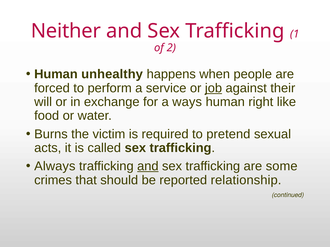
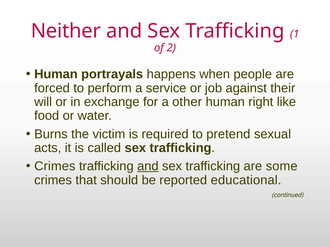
unhealthy: unhealthy -> portrayals (112, 74)
job underline: present -> none (213, 88)
ways: ways -> other (187, 102)
Always: Always -> Crimes (55, 167)
relationship: relationship -> educational (246, 180)
